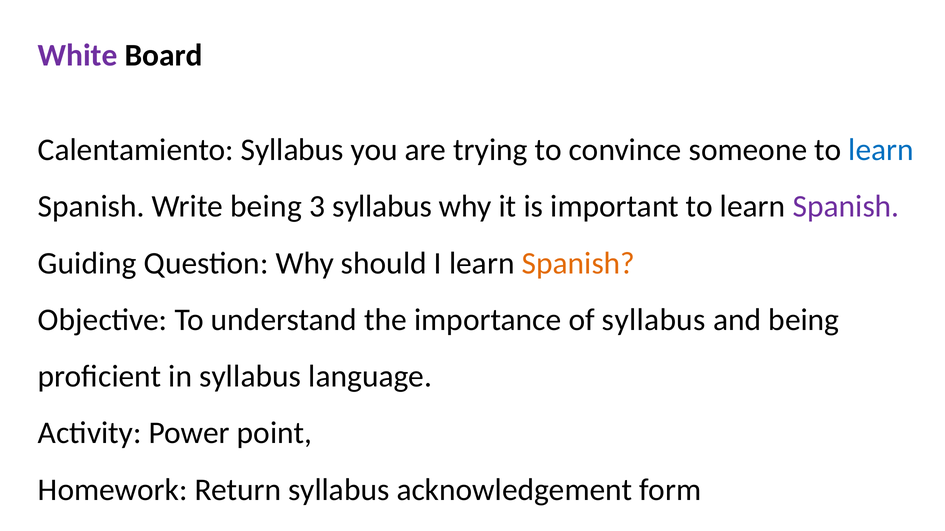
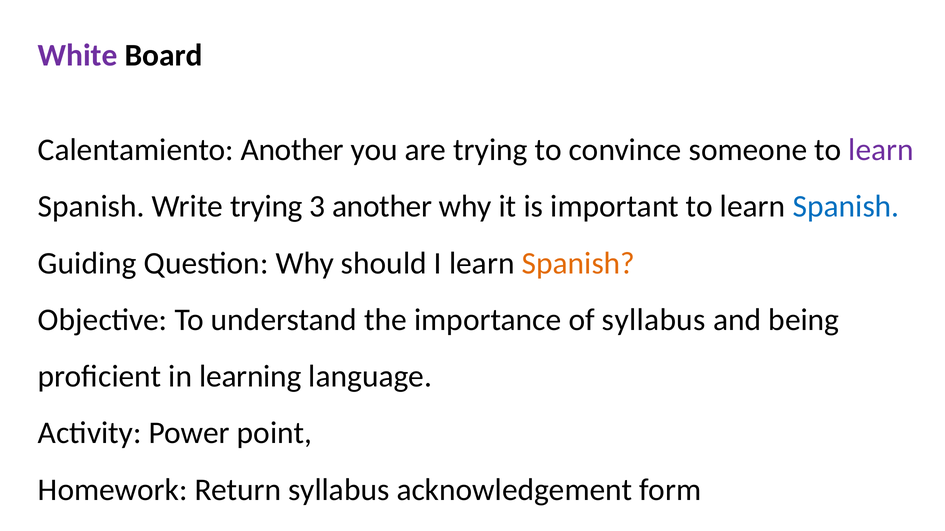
Calentamiento Syllabus: Syllabus -> Another (292, 150)
learn colour: blue -> purple (881, 150)
Write being: being -> trying (266, 207)
3 syllabus: syllabus -> another (382, 207)
Spanish colour: purple -> blue (846, 207)
in syllabus: syllabus -> learning (250, 377)
